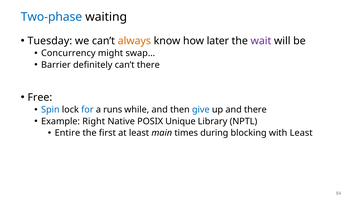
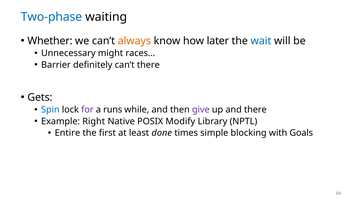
Tuesday: Tuesday -> Whether (50, 41)
wait colour: purple -> blue (261, 41)
Concurrency: Concurrency -> Unnecessary (68, 53)
swap…: swap… -> races… (140, 53)
Free: Free -> Gets (40, 98)
for colour: blue -> purple (87, 110)
give colour: blue -> purple (201, 110)
Unique: Unique -> Modify (180, 122)
main: main -> done (162, 133)
during: during -> simple (214, 133)
with Least: Least -> Goals (301, 133)
